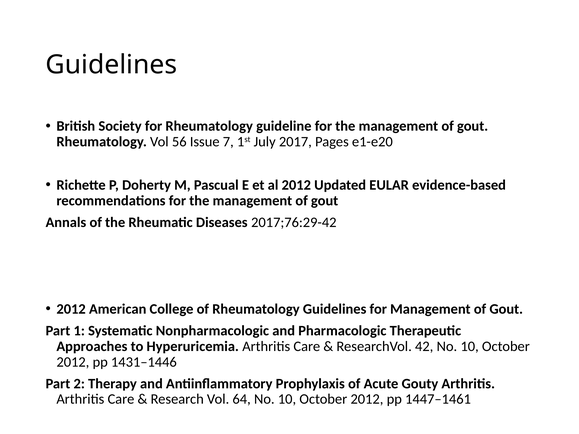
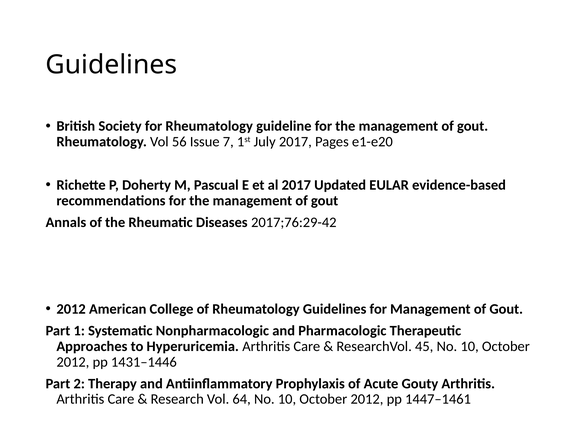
al 2012: 2012 -> 2017 (296, 185)
42: 42 -> 45 (424, 346)
